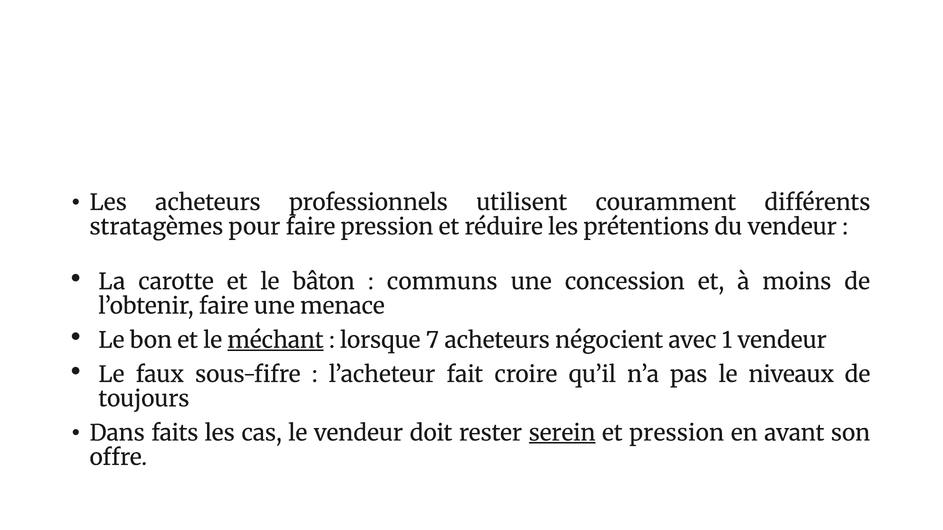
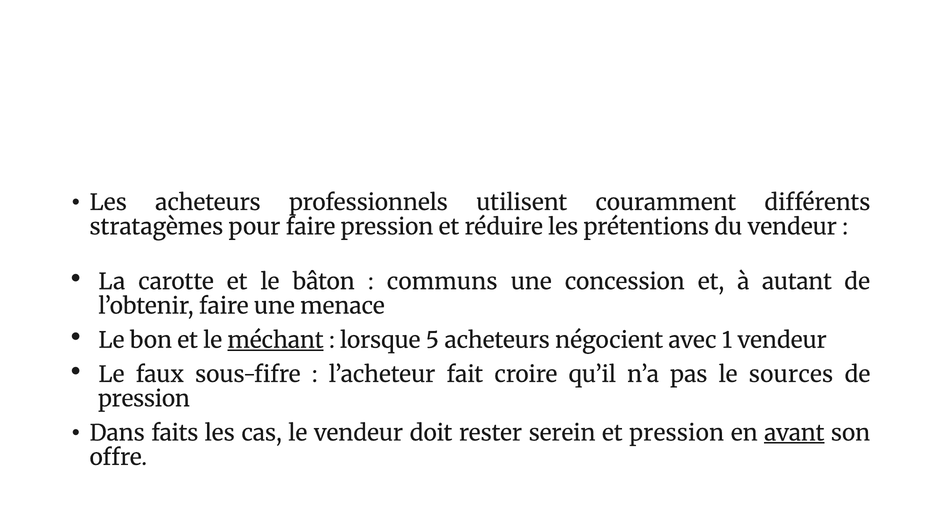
moins: moins -> autant (797, 282)
7: 7 -> 5 (432, 341)
niveaux: niveaux -> sources (791, 375)
toujours: toujours -> pression (144, 399)
serein underline: present -> none (562, 433)
avant underline: none -> present (794, 433)
